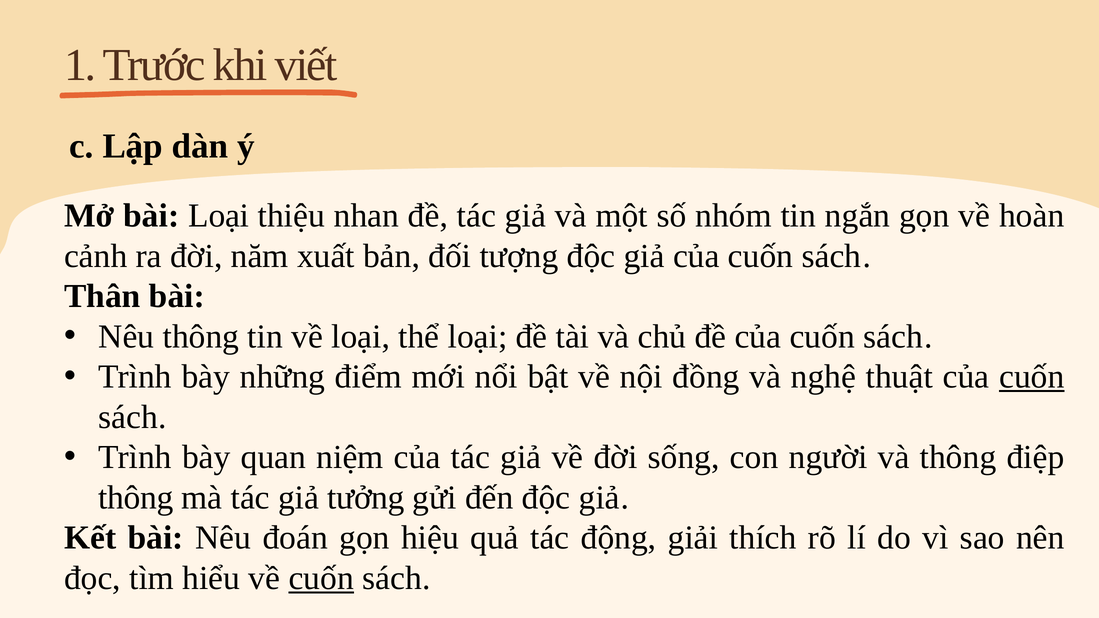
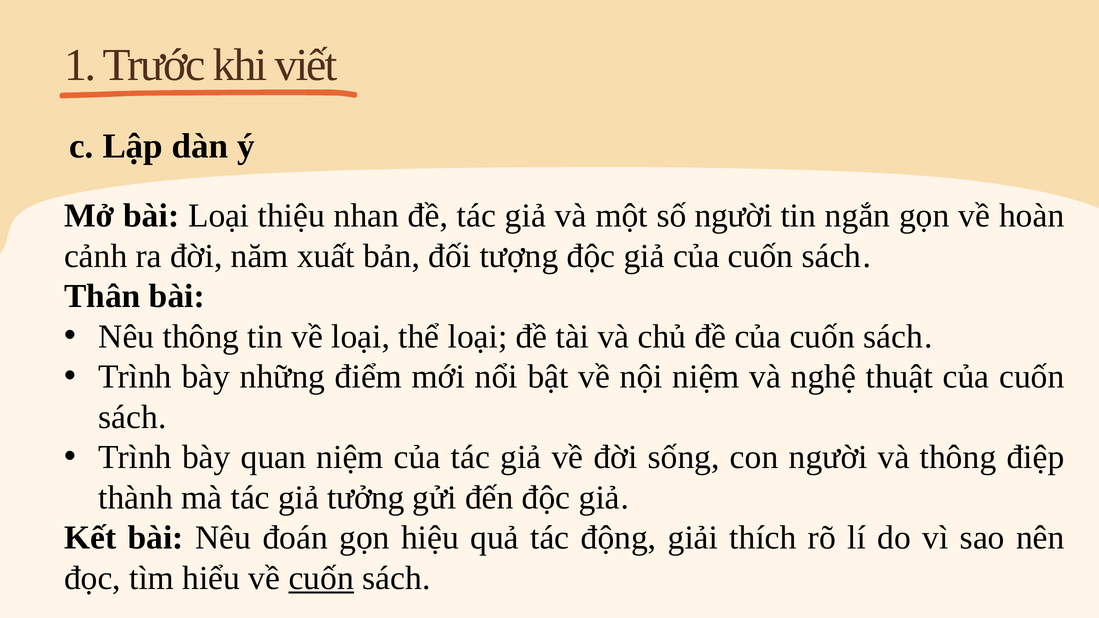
số nhóm: nhóm -> người (734, 216)
nội đồng: đồng -> niệm (706, 377)
cuốn underline: present -> none (1032, 377)
thông: thông -> thành (136, 498)
